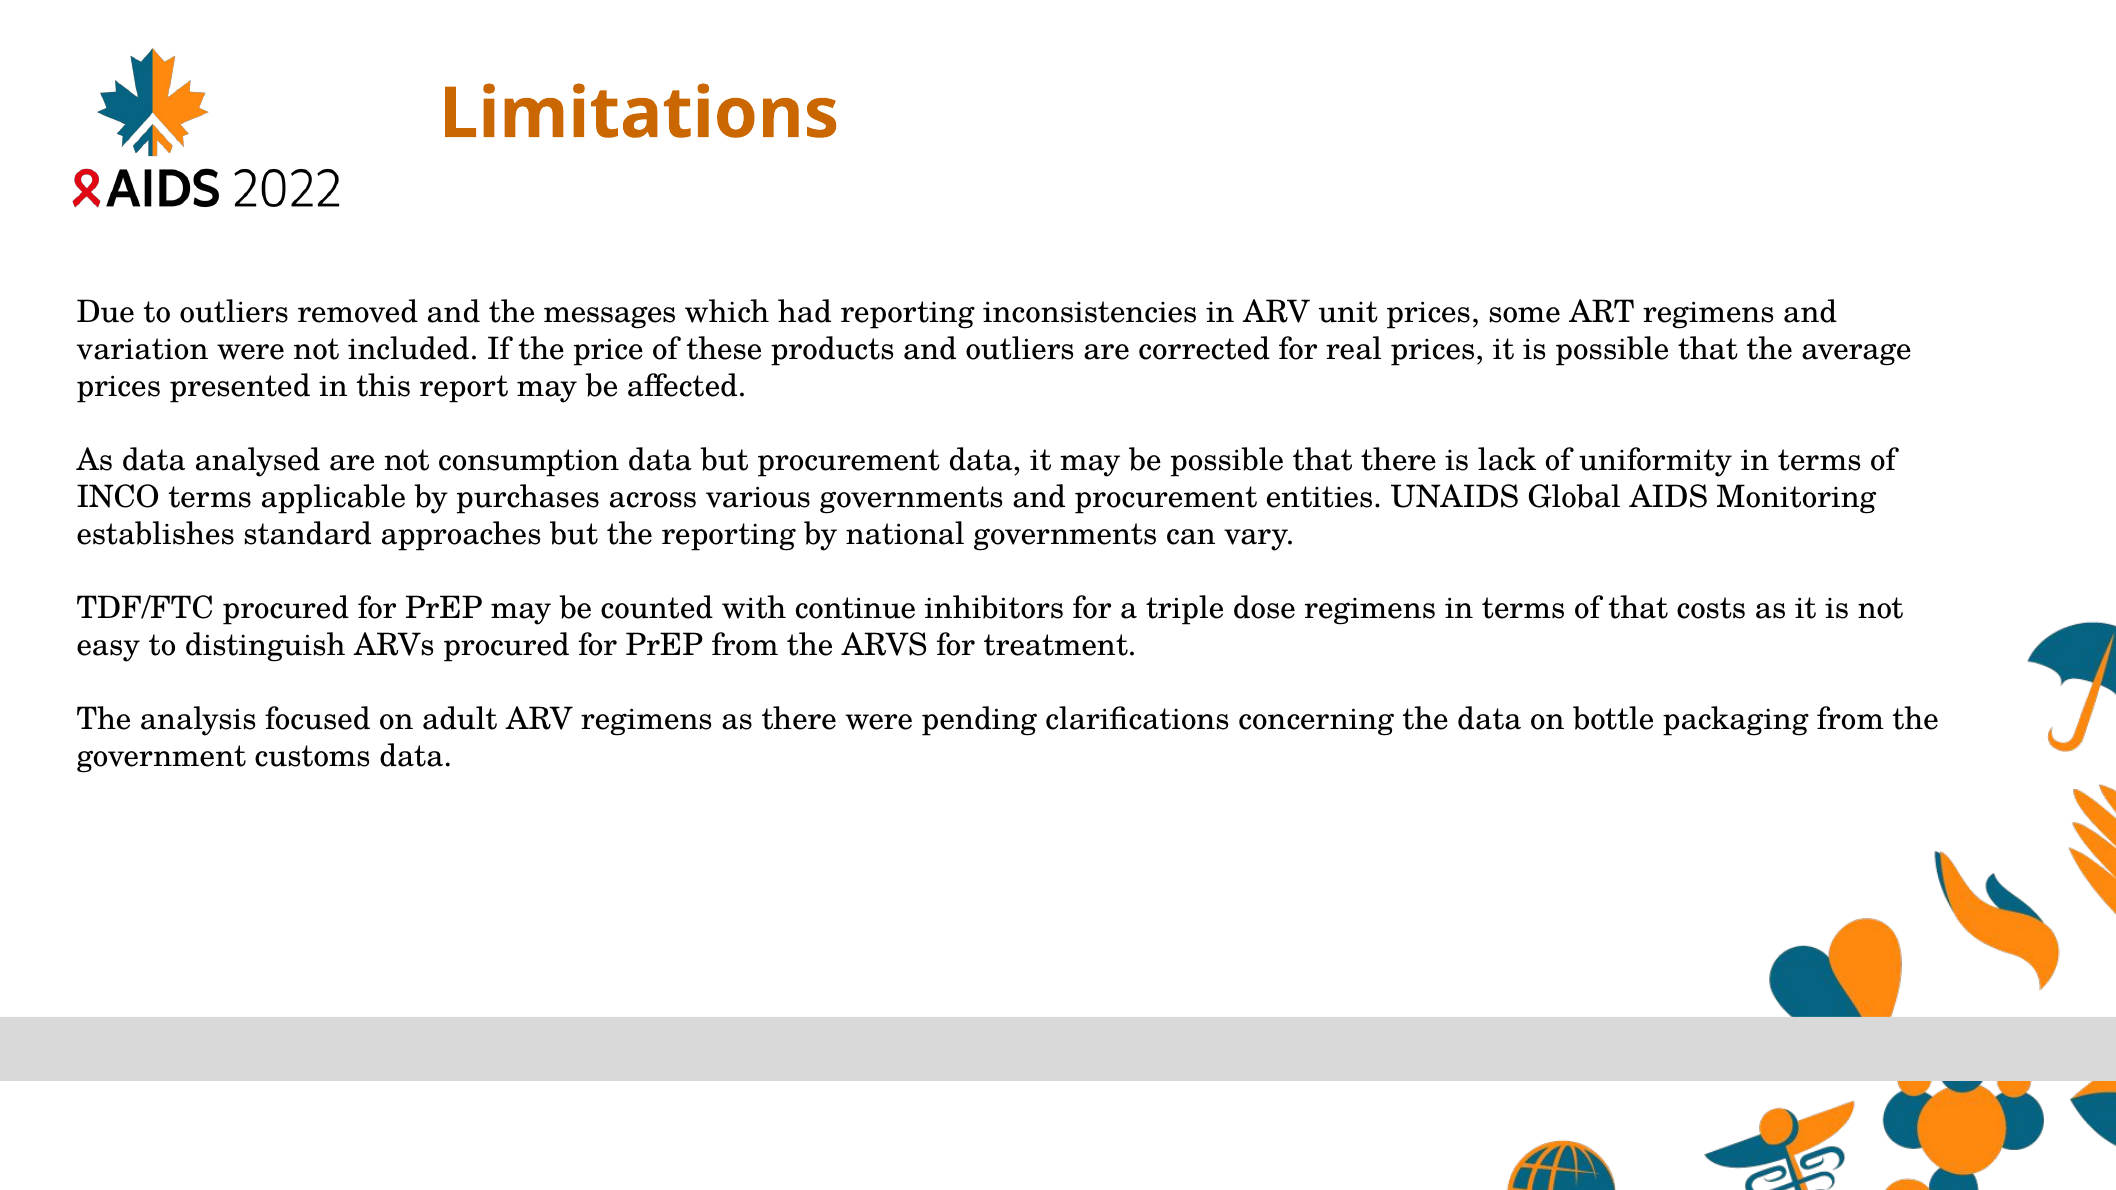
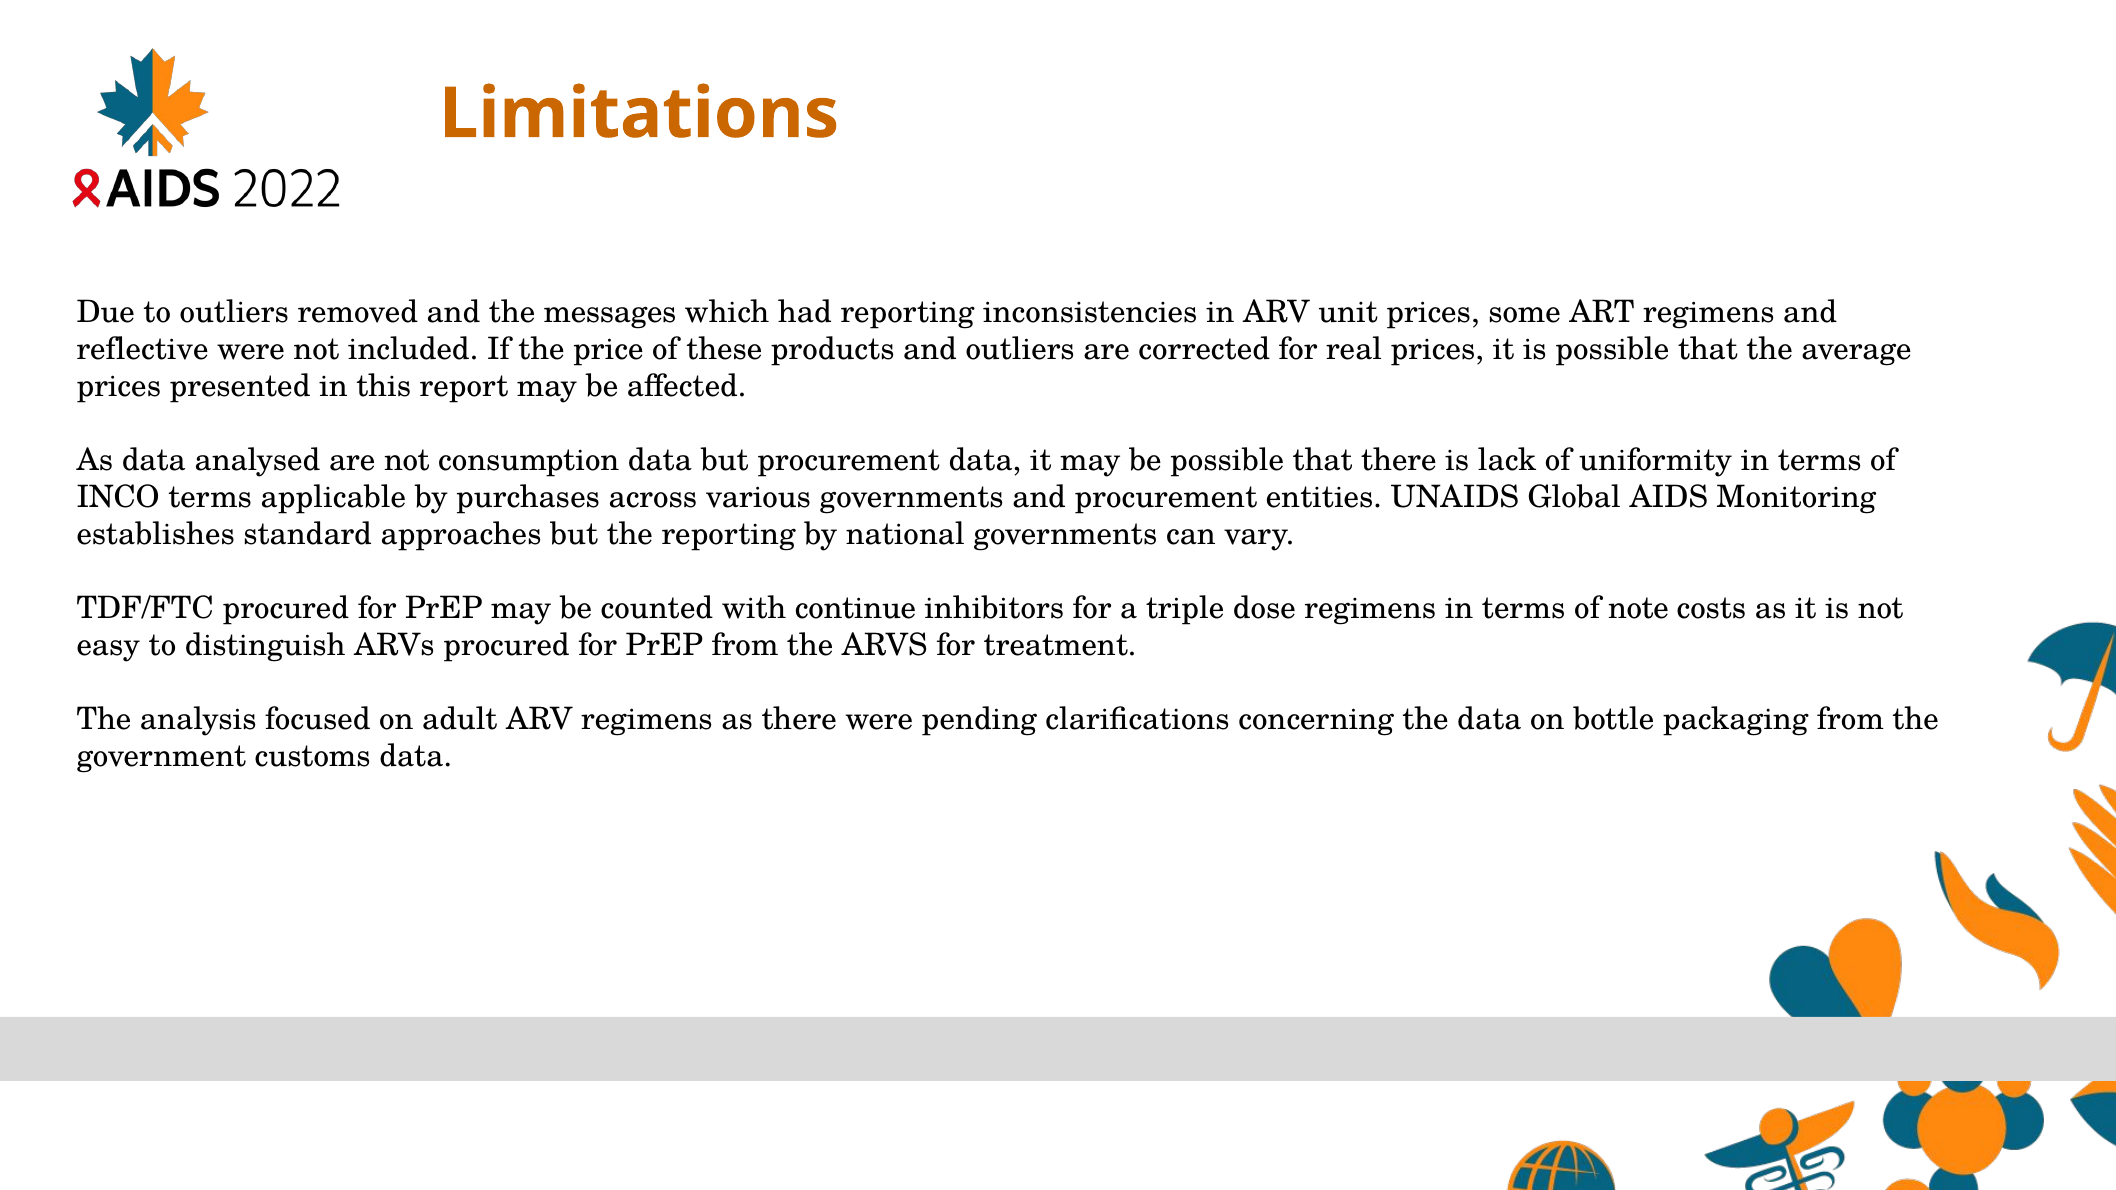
variation: variation -> reflective (143, 349)
of that: that -> note (1638, 609)
